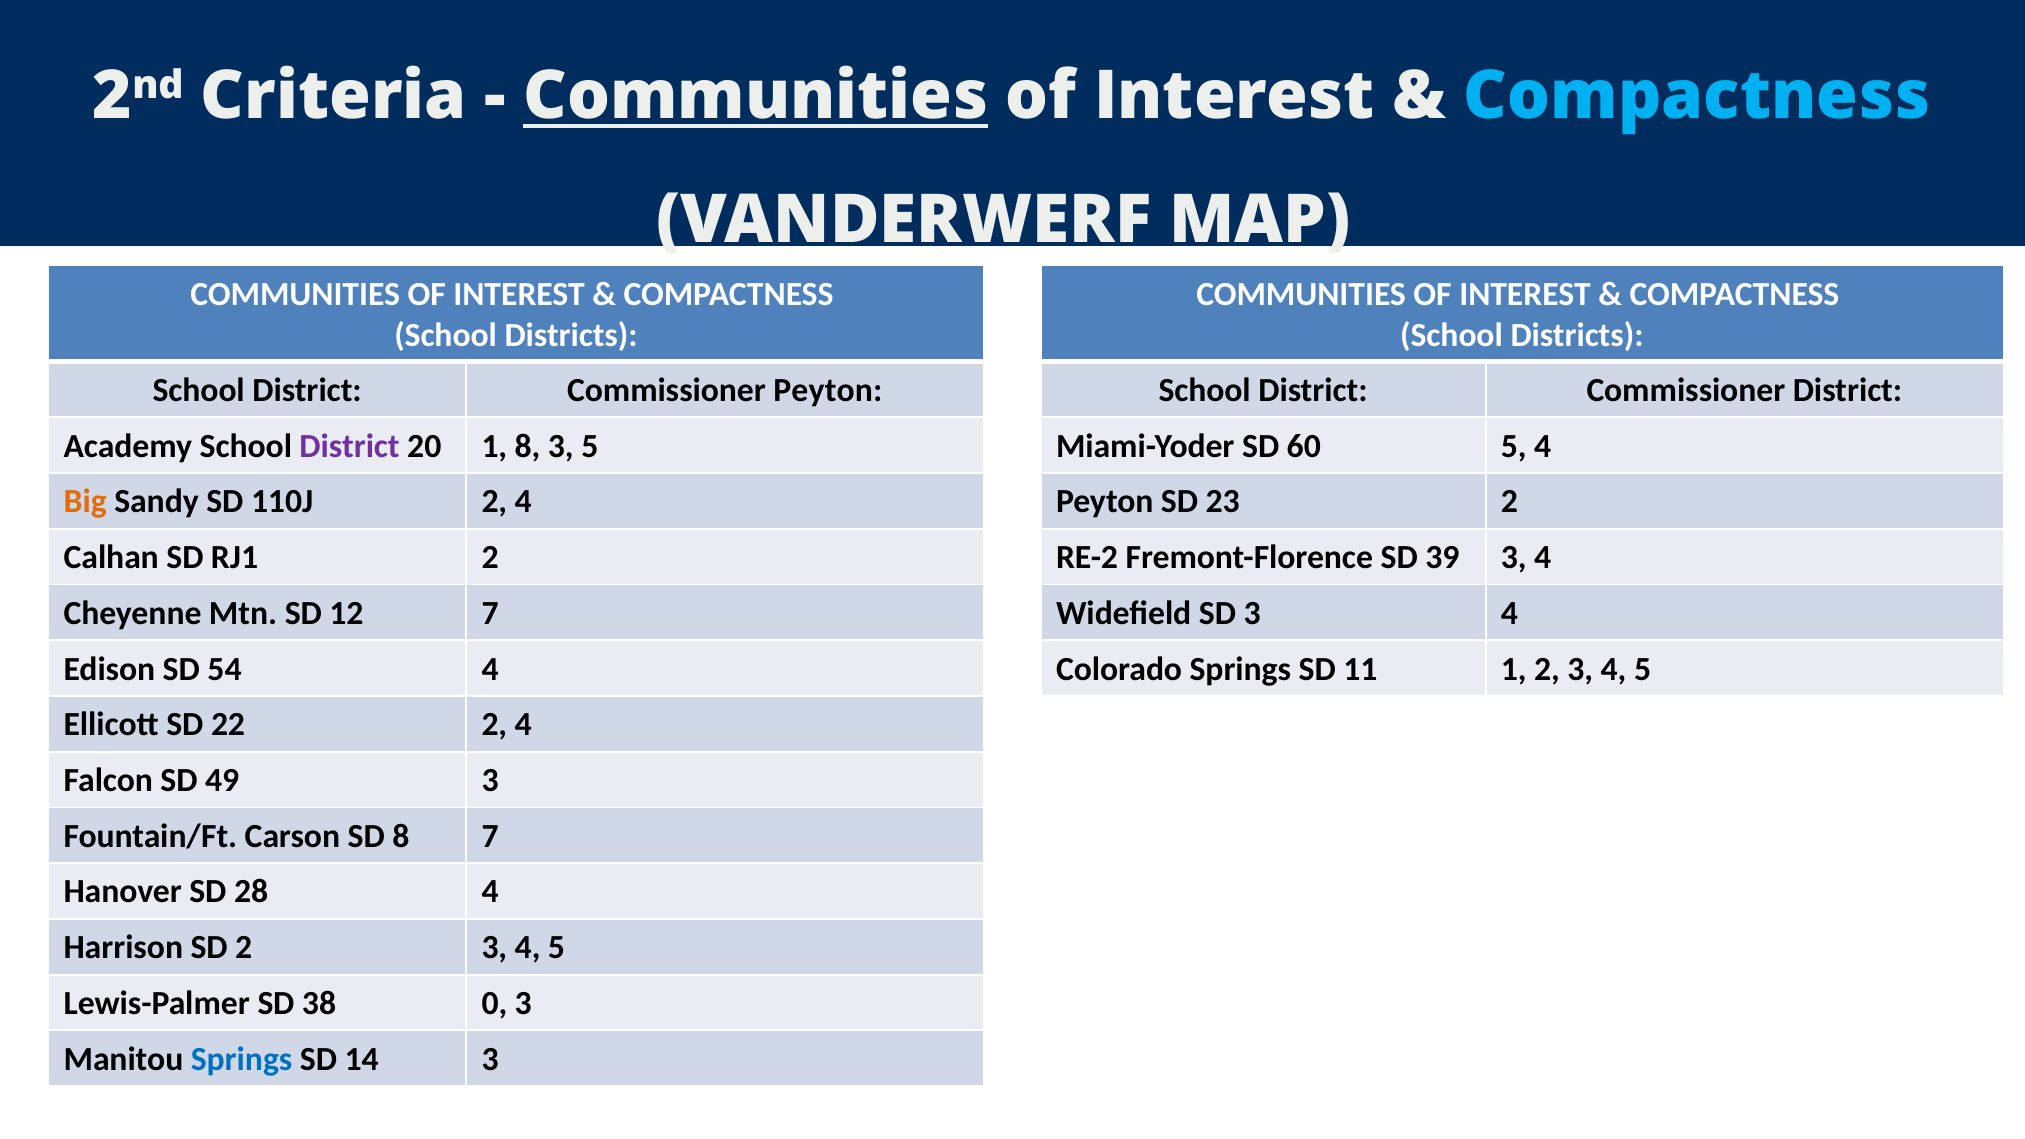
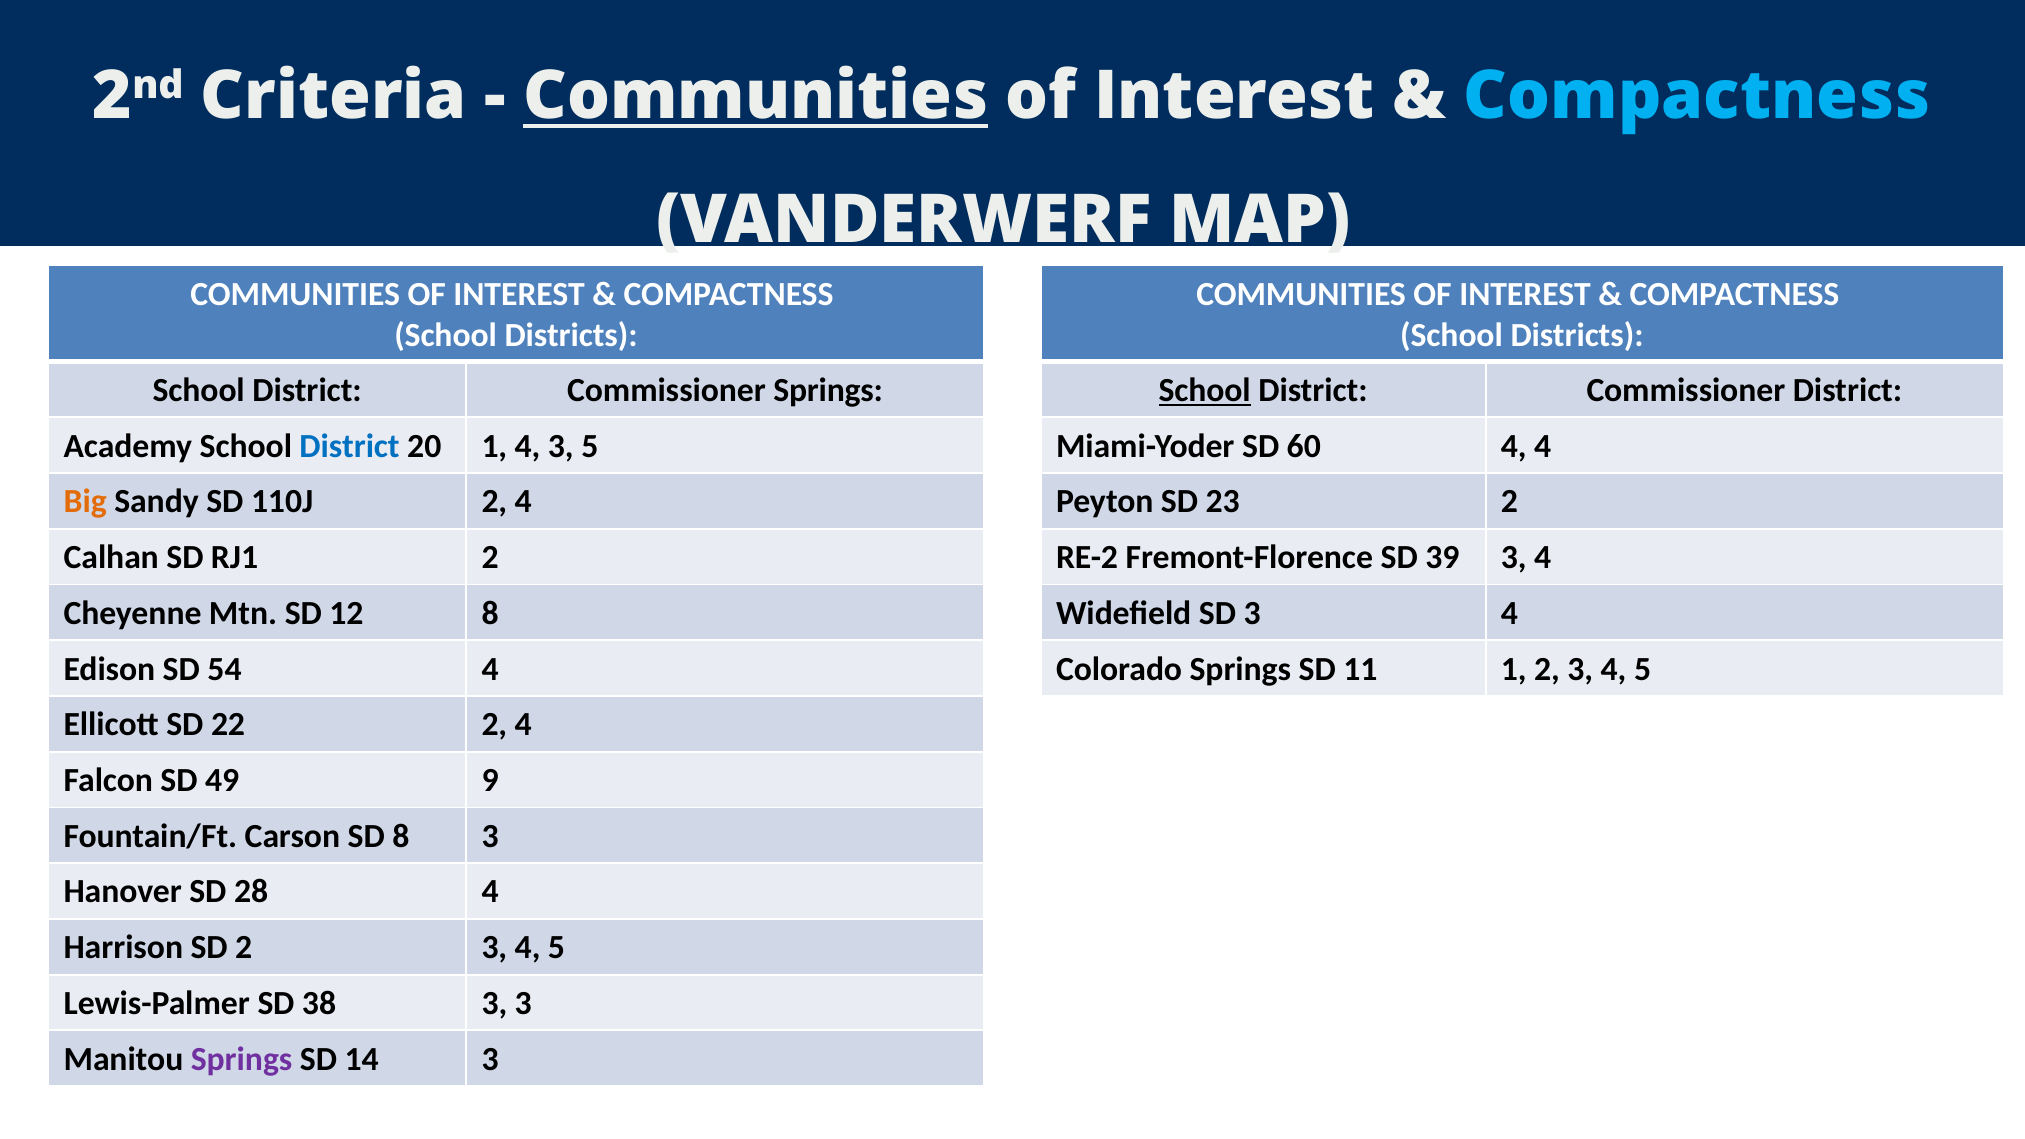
Commissioner Peyton: Peyton -> Springs (828, 390)
School underline: none -> present (1205, 390)
District colour: purple -> blue (350, 446)
1 8: 8 -> 4 (528, 446)
60 5: 5 -> 4 (1514, 446)
12 7: 7 -> 8 (490, 613)
49 3: 3 -> 9 (490, 780)
8 7: 7 -> 3 (490, 836)
38 0: 0 -> 3 (494, 1003)
Springs colour: blue -> purple (242, 1059)
